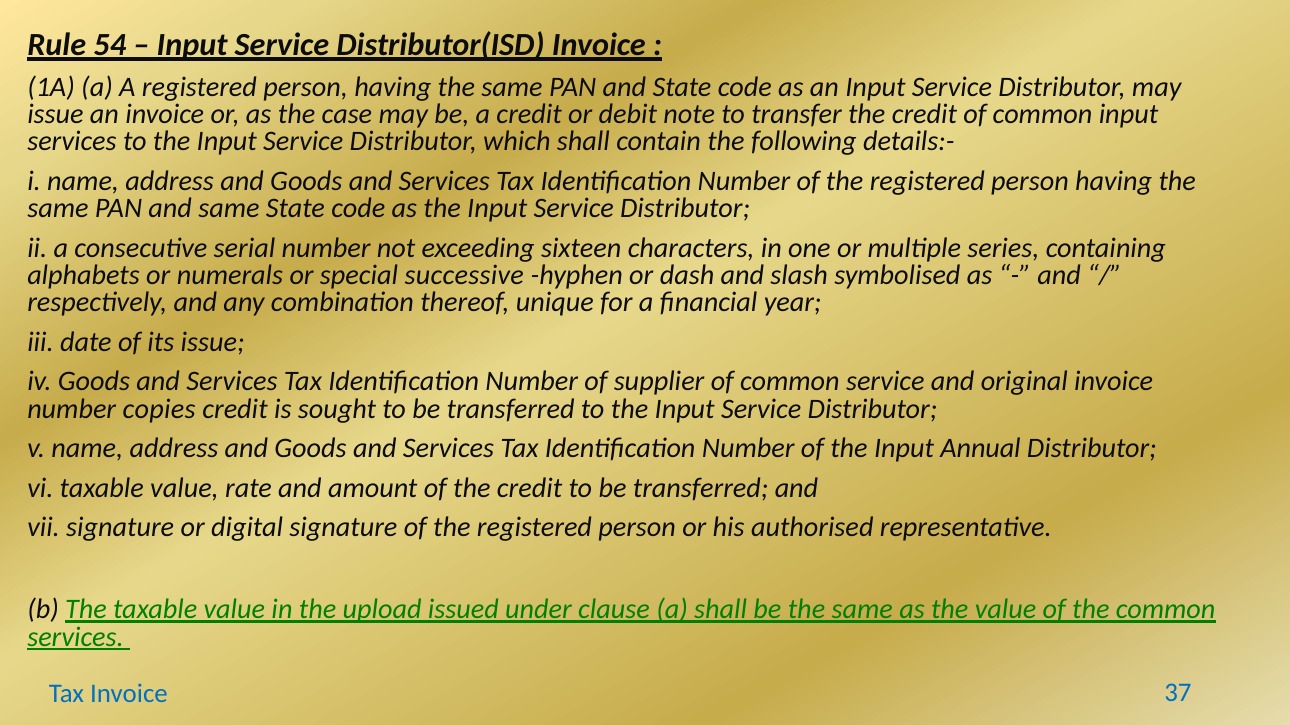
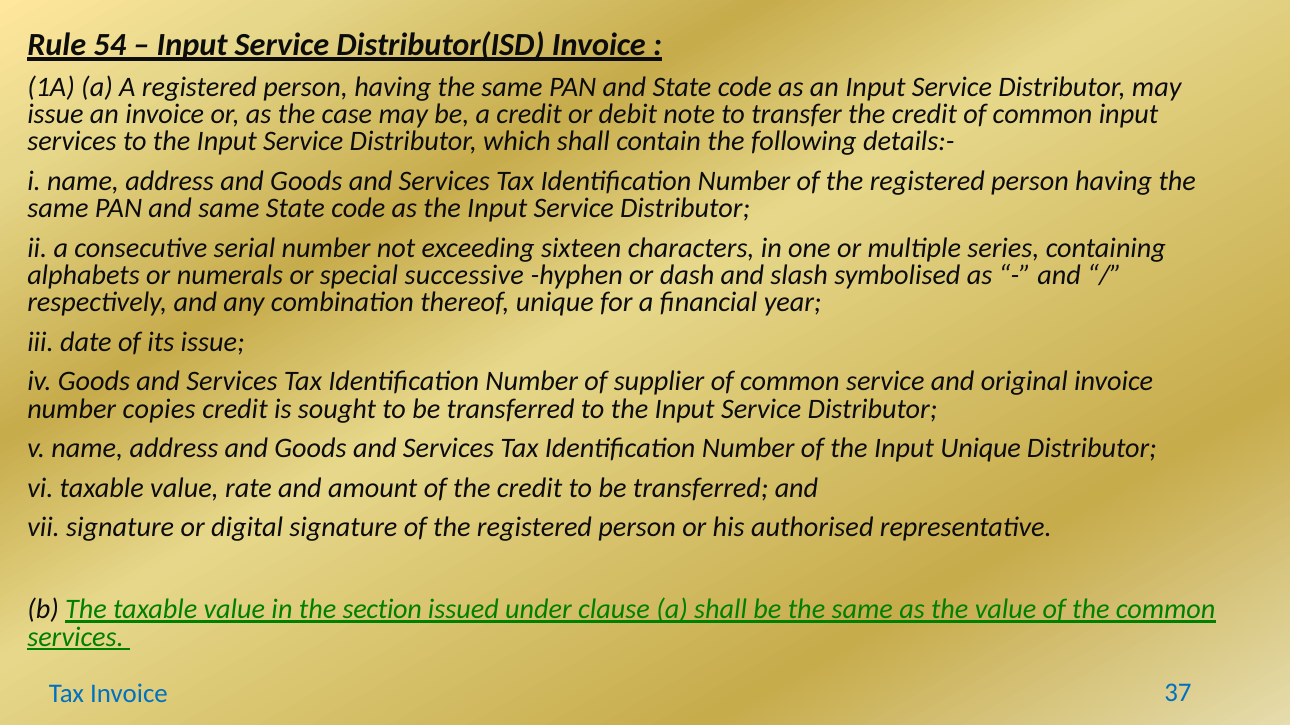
Input Annual: Annual -> Unique (981, 449)
upload: upload -> section (382, 610)
